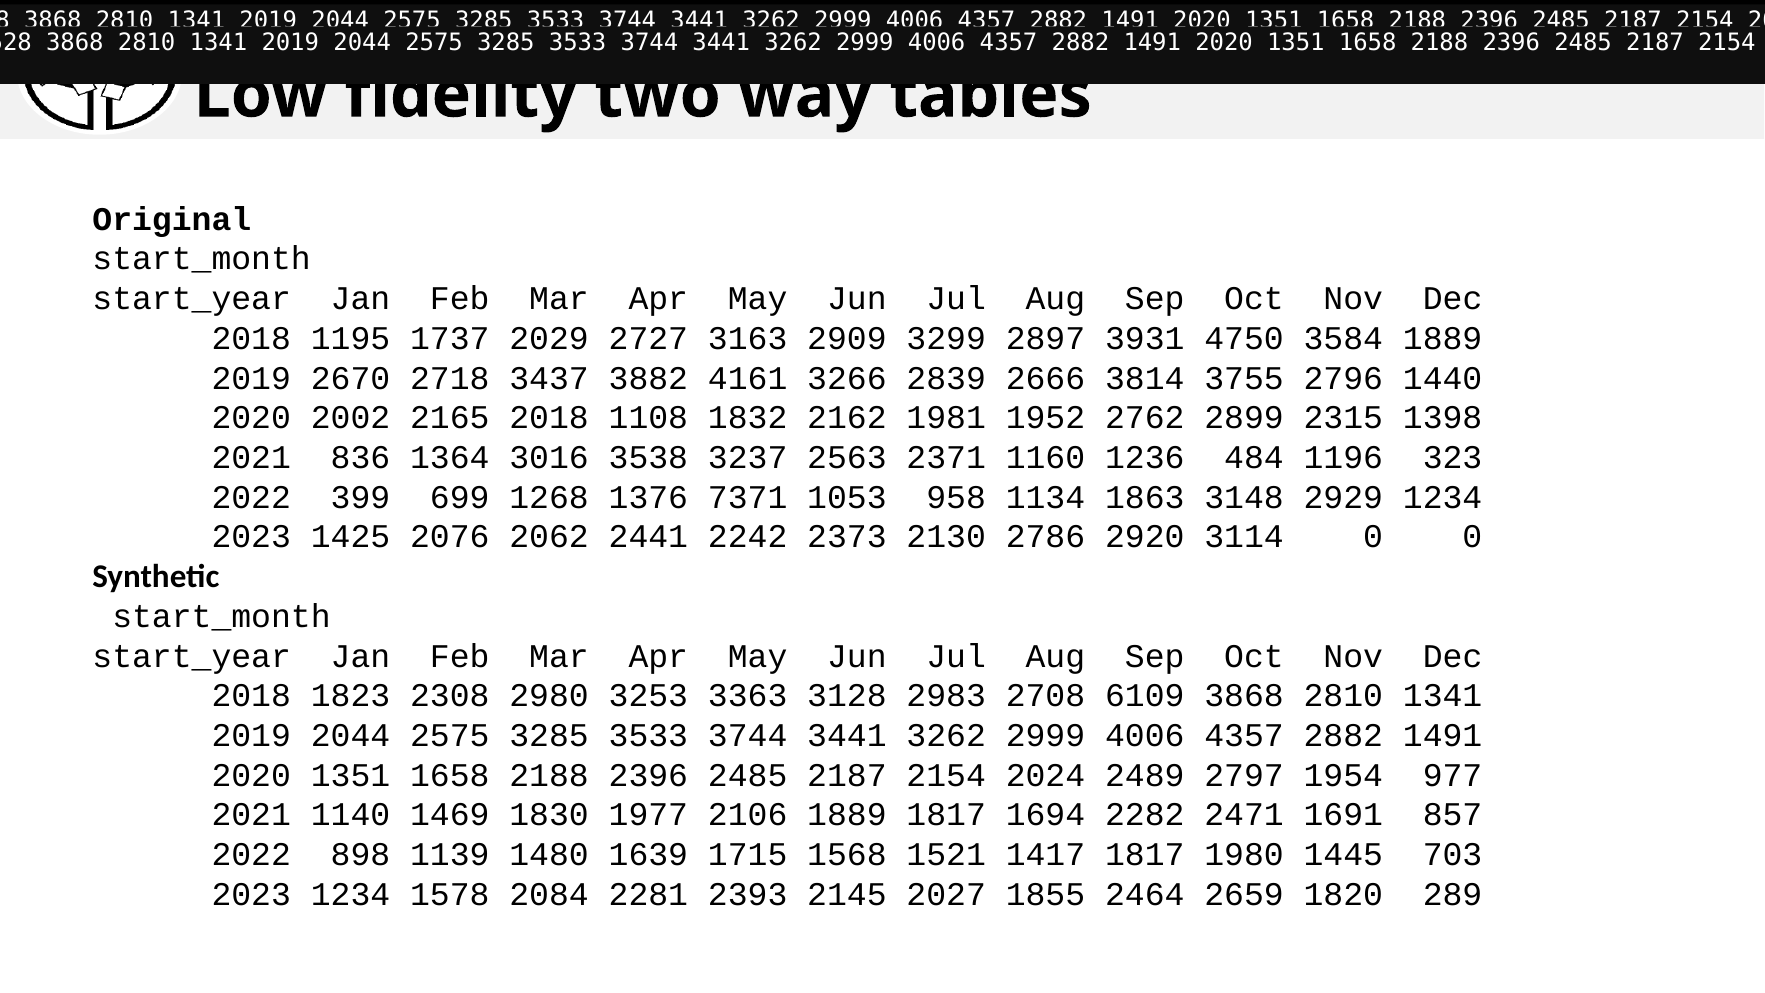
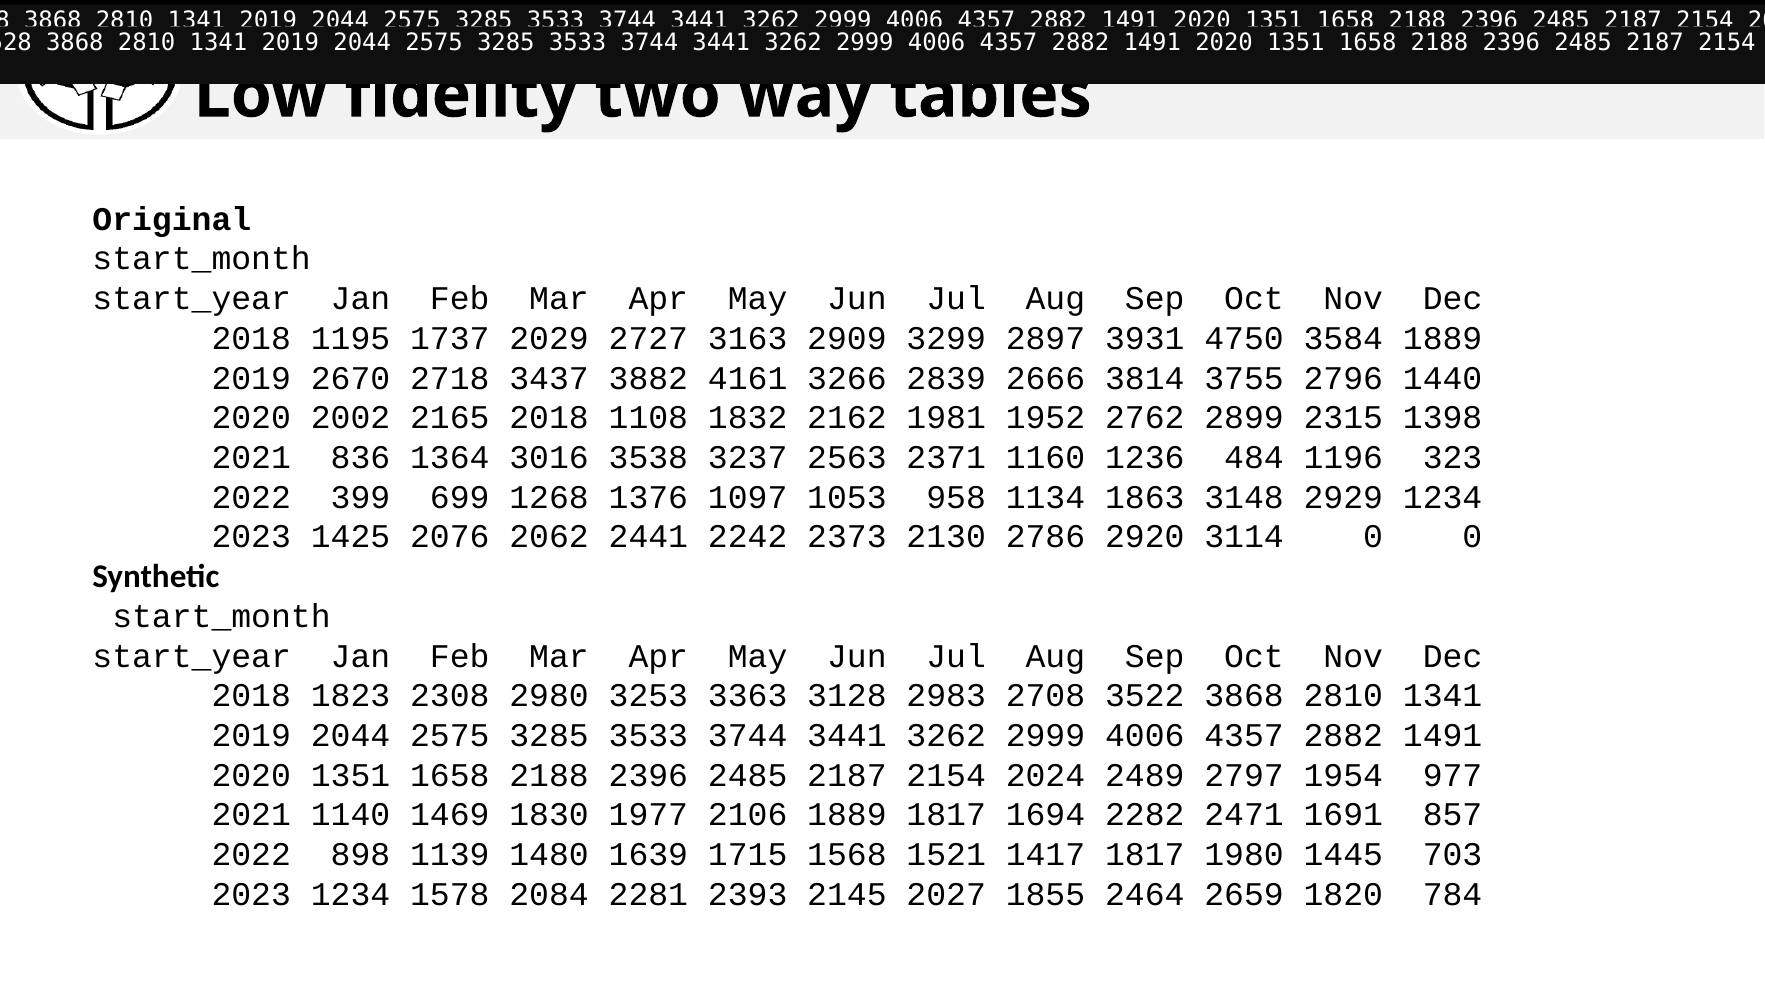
7371: 7371 -> 1097 (748, 497)
6109: 6109 -> 3522 (1145, 696)
289: 289 -> 784 (1453, 894)
